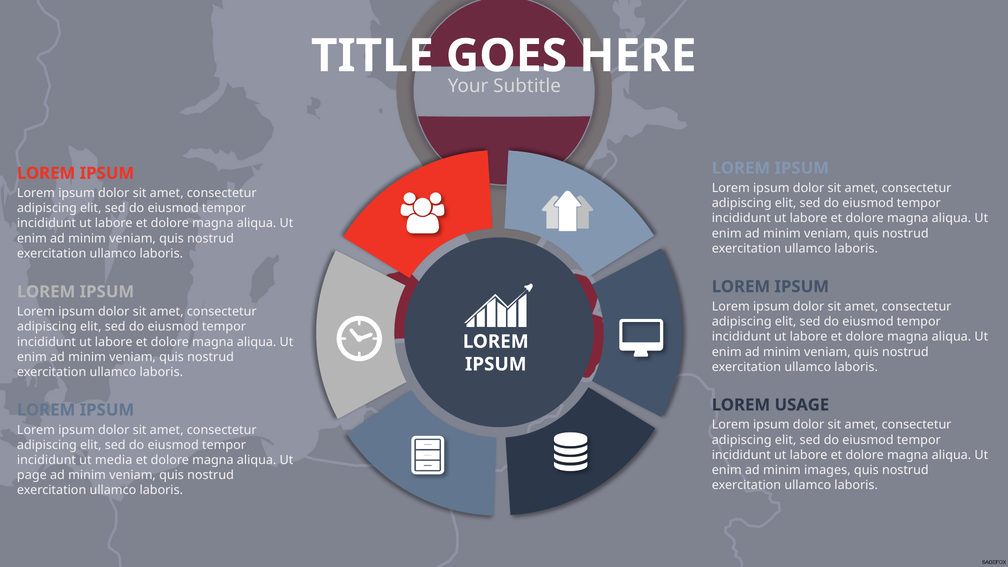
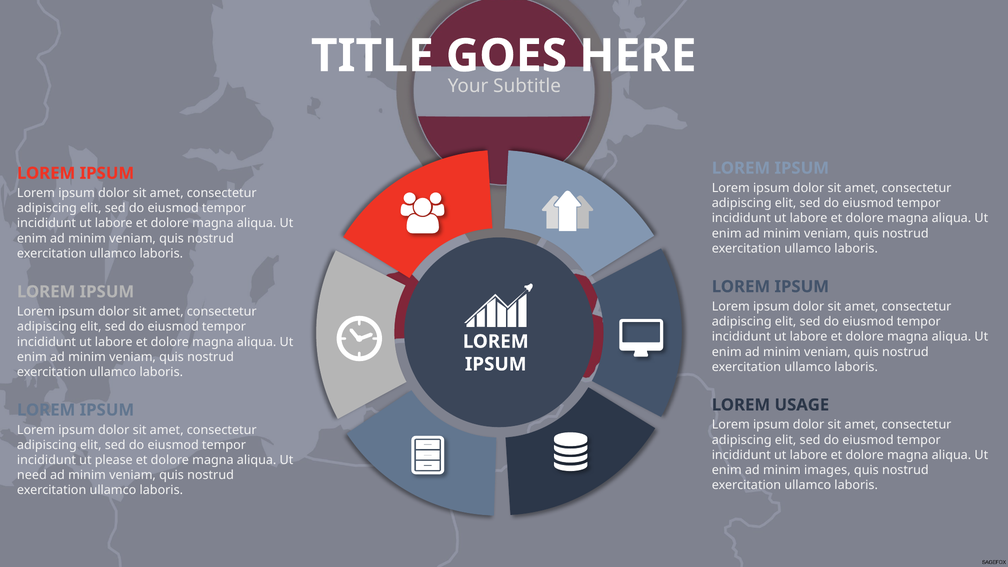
media: media -> please (114, 460)
page: page -> need (32, 475)
